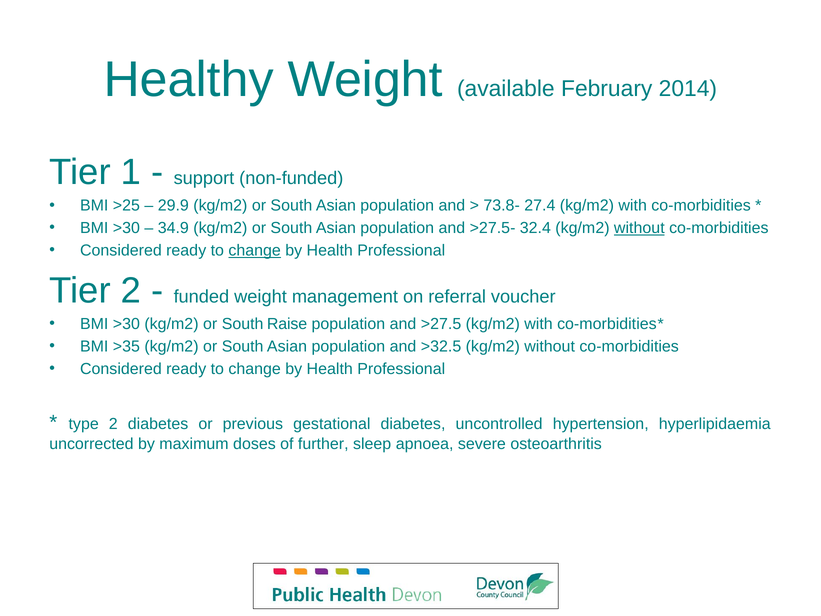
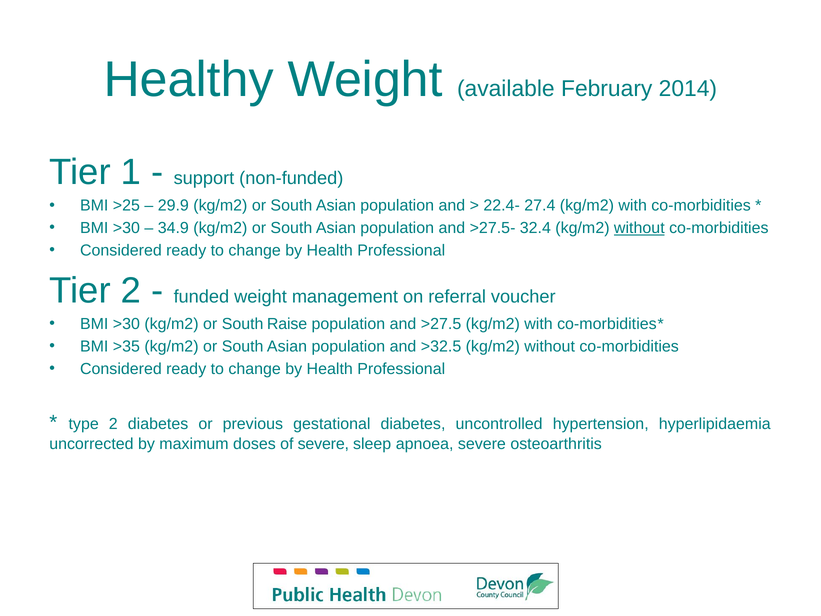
73.8-: 73.8- -> 22.4- (502, 206)
change underline: present -> none (255, 250)
of further: further -> severe (323, 444)
